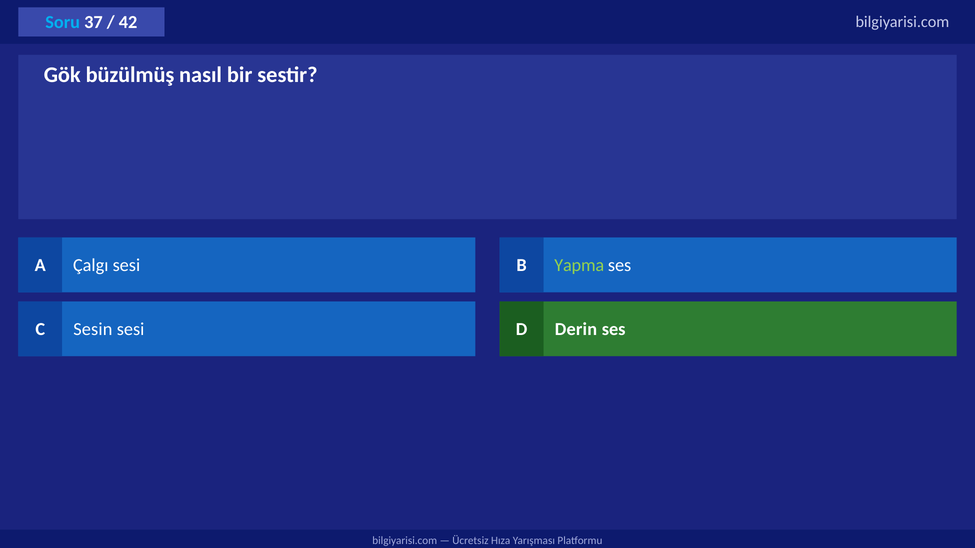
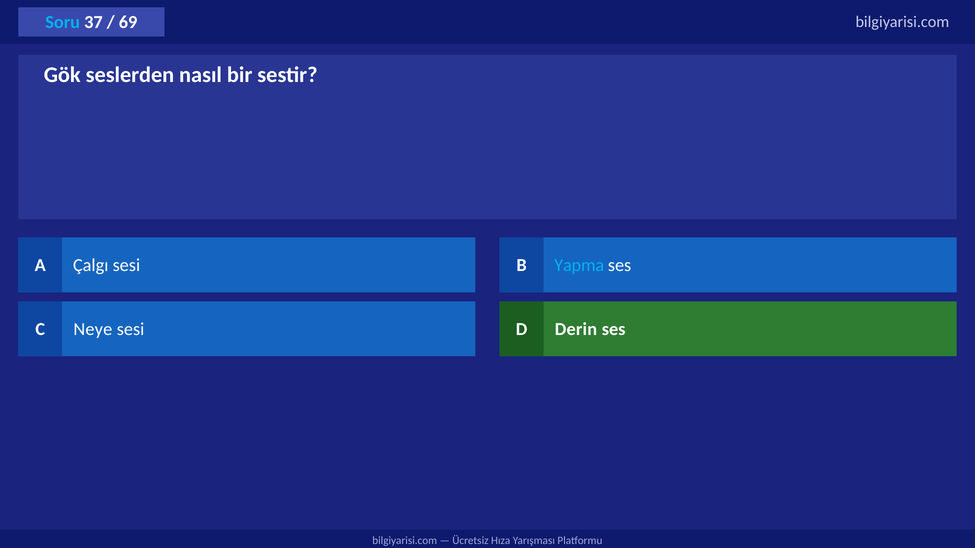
42: 42 -> 69 (128, 22)
büzülmüş: büzülmüş -> seslerden (130, 75)
Yapma colour: light green -> light blue (579, 265)
Sesin: Sesin -> Neye (93, 329)
